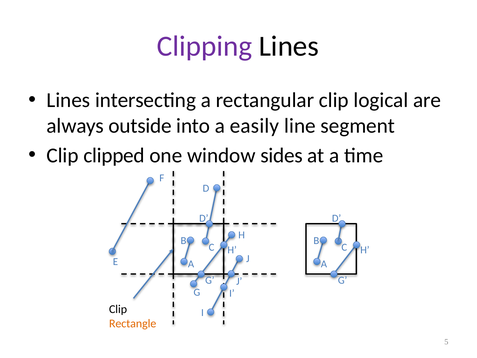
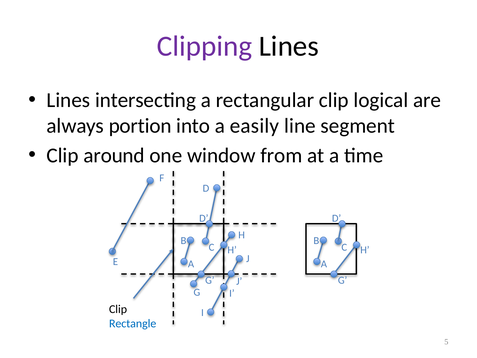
outside: outside -> portion (140, 126)
clipped: clipped -> around (114, 155)
sides: sides -> from (281, 155)
Rectangle colour: orange -> blue (133, 323)
